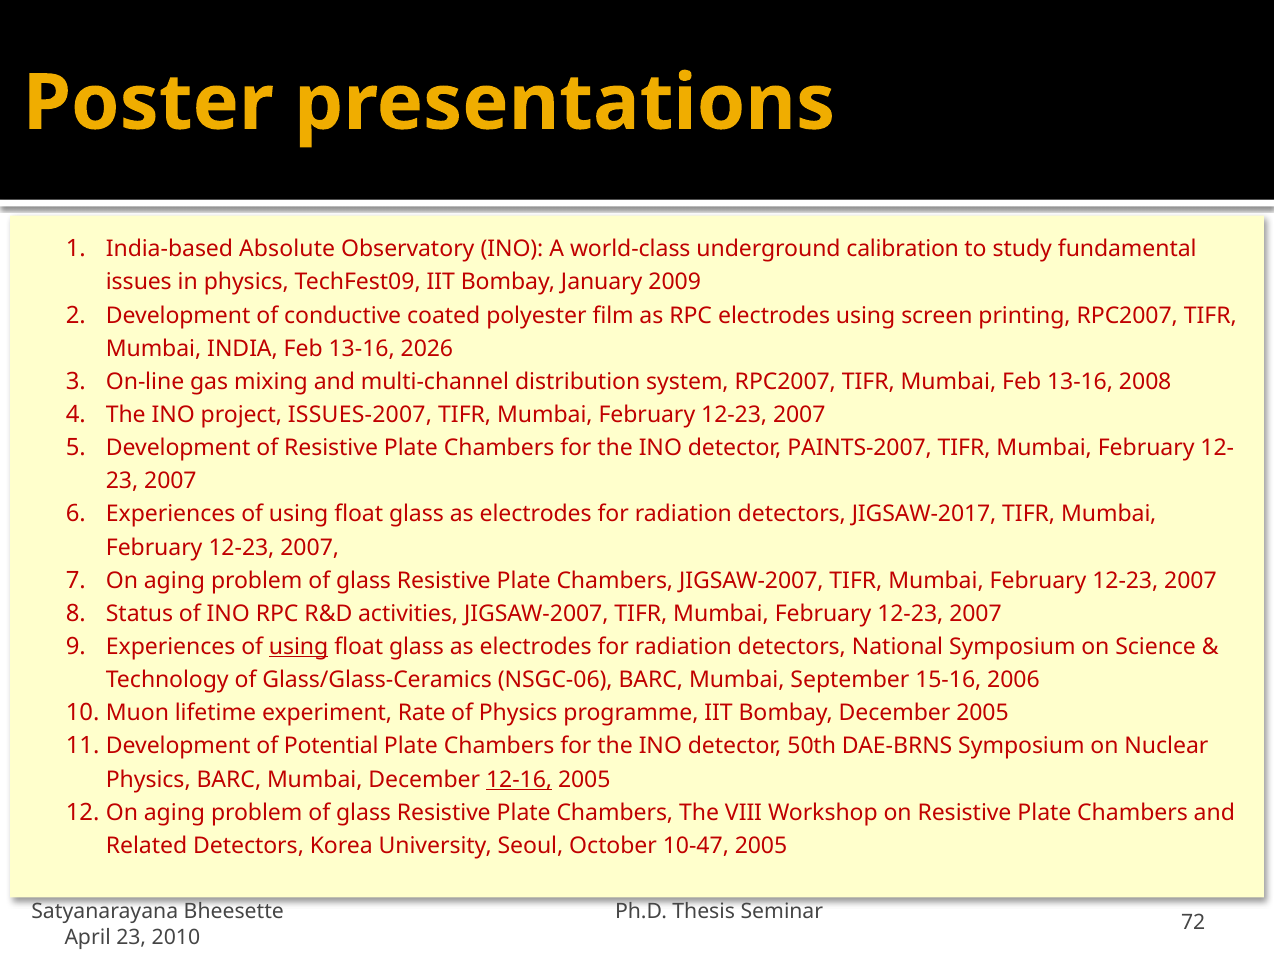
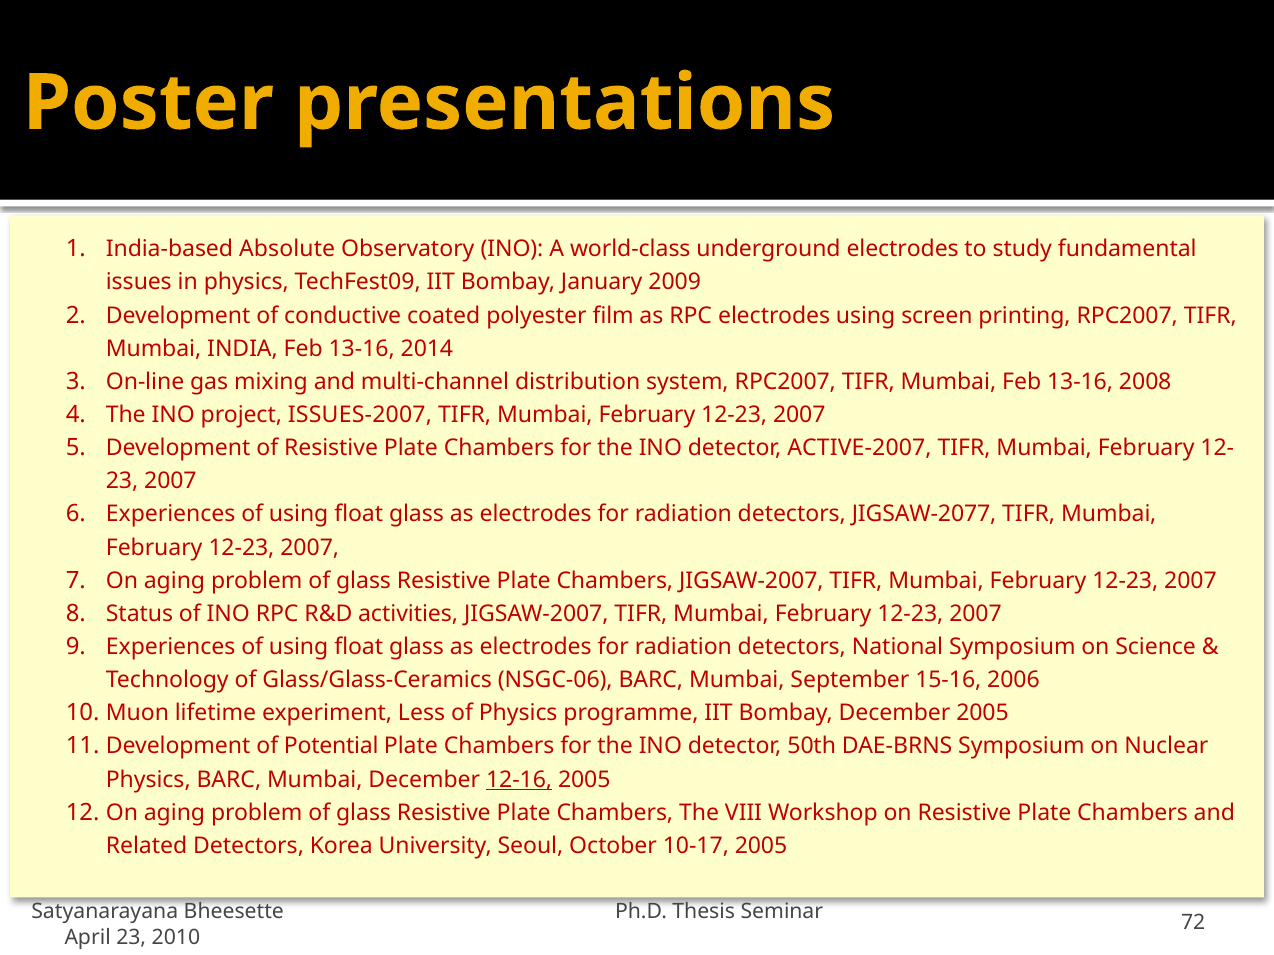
underground calibration: calibration -> electrodes (903, 249)
2026: 2026 -> 2014 (427, 349)
PAINTS-2007: PAINTS-2007 -> ACTIVE-2007 (859, 448)
JIGSAW-2017: JIGSAW-2017 -> JIGSAW-2077 (924, 515)
using underline: present -> none (299, 647)
Rate: Rate -> Less (422, 714)
10-47: 10-47 -> 10-17 (696, 846)
